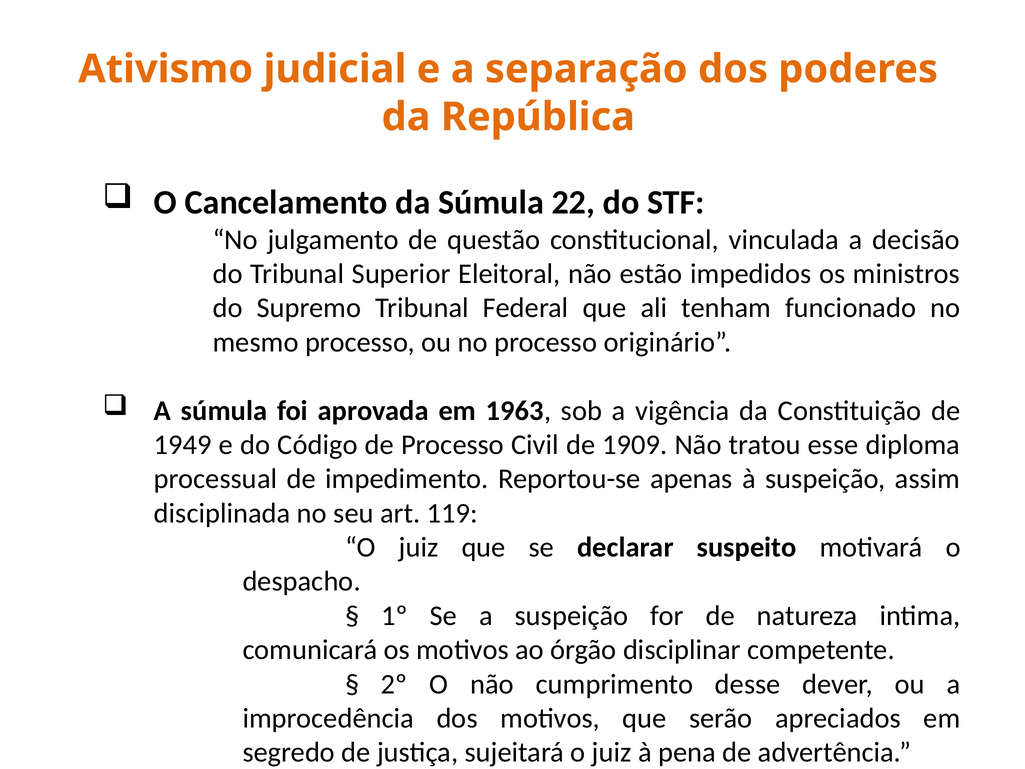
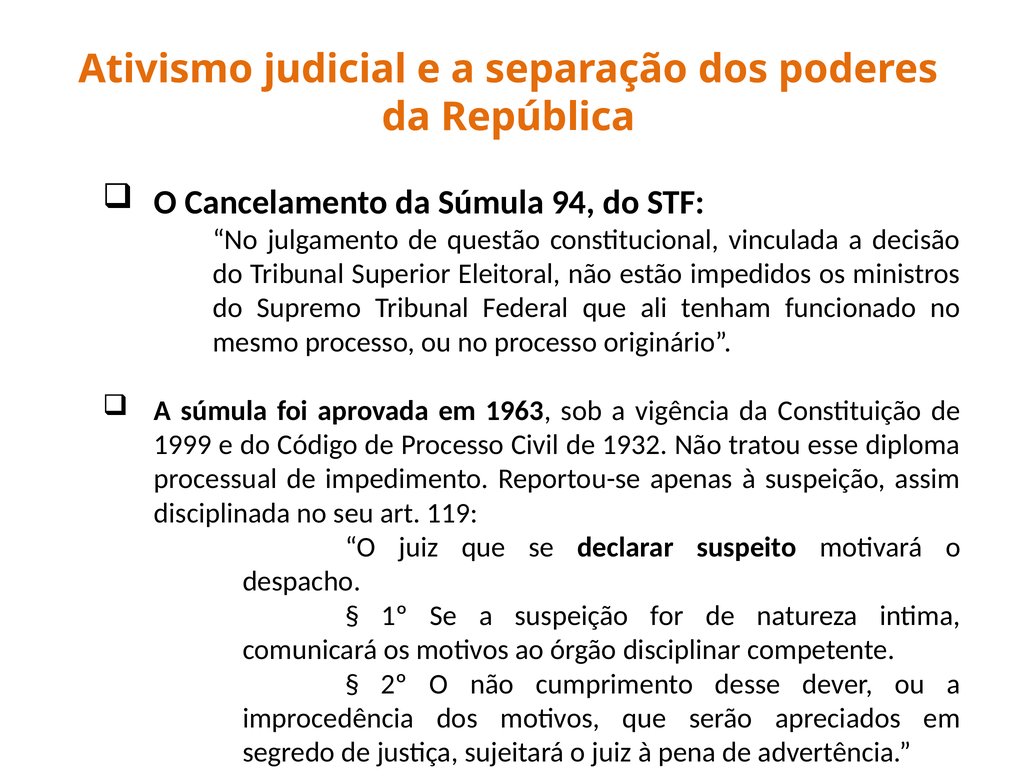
22: 22 -> 94 (573, 202)
1949: 1949 -> 1999 (183, 445)
1909: 1909 -> 1932 (635, 445)
